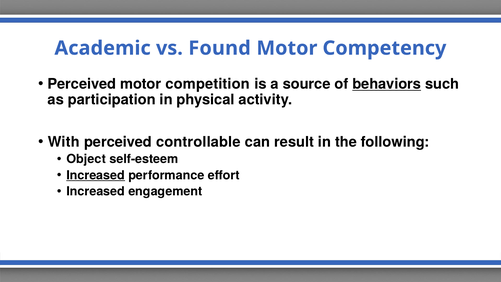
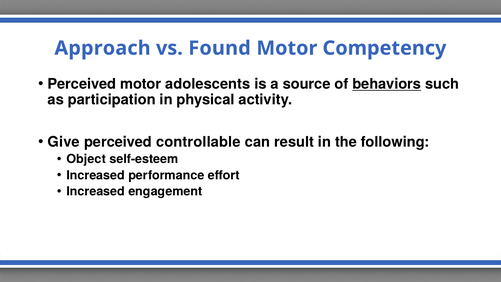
Academic: Academic -> Approach (103, 48)
competition: competition -> adolescents (208, 84)
With: With -> Give (64, 142)
Increased underline: present -> none (96, 175)
